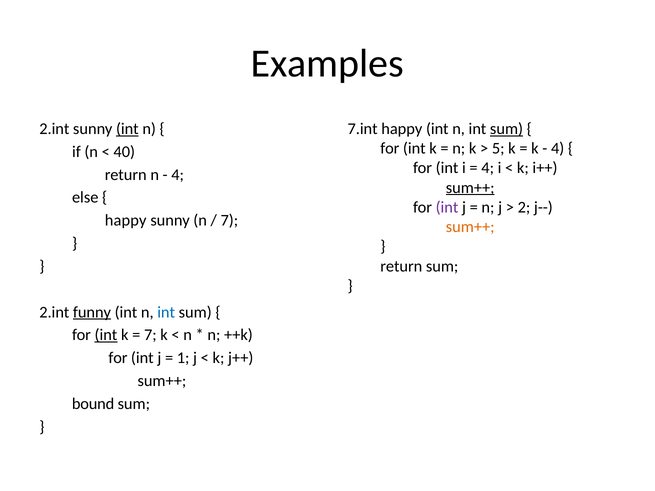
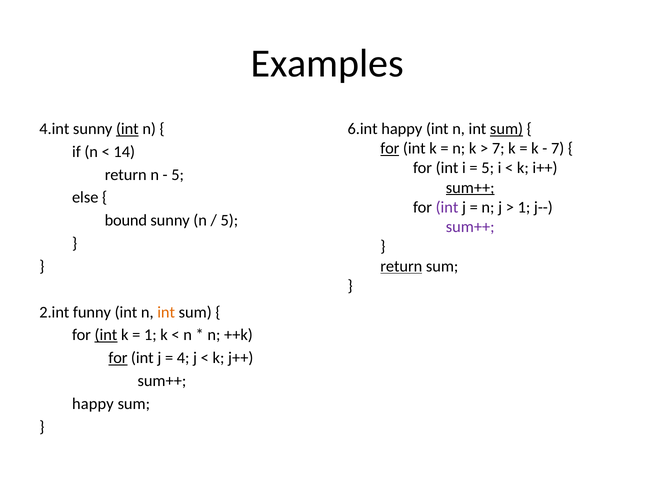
7.int: 7.int -> 6.int (363, 129)
2.int: 2.int -> 4.int (54, 129)
for underline: none -> present (390, 148)
5: 5 -> 7 (498, 148)
4: 4 -> 7 (558, 148)
40: 40 -> 14 (124, 152)
4: 4 -> 5 (488, 168)
4: 4 -> 5 (178, 175)
2: 2 -> 1 (524, 207)
happy: happy -> bound (126, 221)
7: 7 -> 5 (229, 221)
sum++ colour: orange -> purple (470, 227)
return underline: none -> present (401, 266)
funny underline: present -> none (92, 312)
int colour: blue -> orange (166, 312)
7: 7 -> 1 (150, 335)
for underline: none -> present (118, 358)
1: 1 -> 4 (183, 358)
bound: bound -> happy (93, 404)
